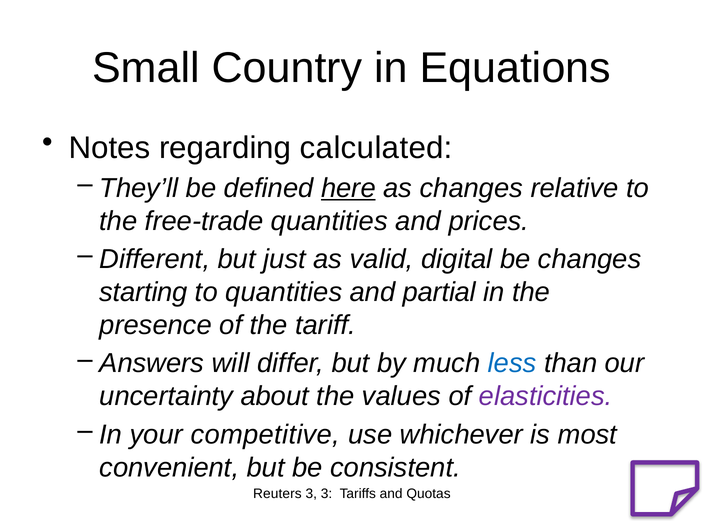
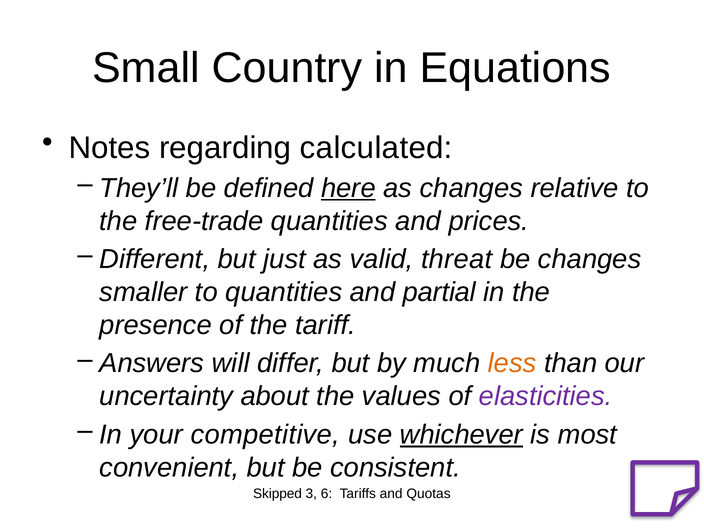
digital: digital -> threat (457, 259)
starting: starting -> smaller (143, 292)
less colour: blue -> orange (512, 363)
whichever underline: none -> present (461, 435)
Reuters: Reuters -> Skipped (277, 494)
3 3: 3 -> 6 (327, 494)
